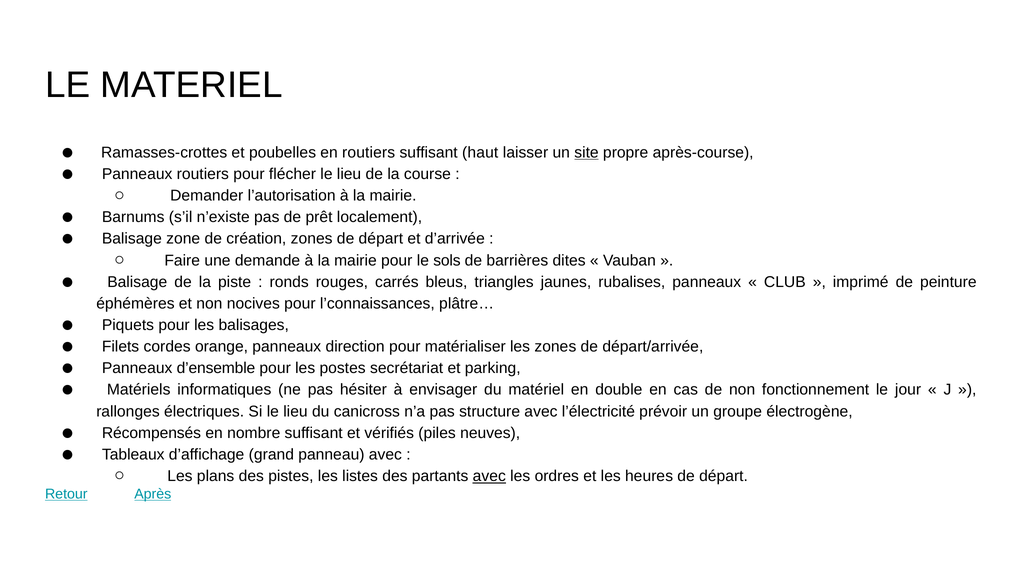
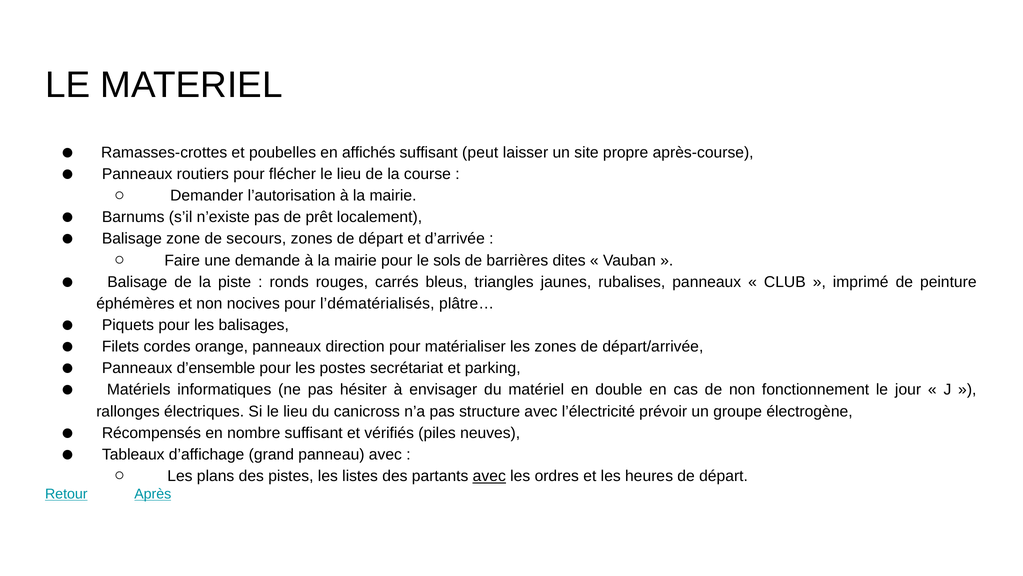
en routiers: routiers -> affichés (369, 152)
haut: haut -> peut (480, 152)
site underline: present -> none (587, 152)
création: création -> secours (256, 239)
l’connaissances: l’connaissances -> l’dématérialisés (377, 303)
